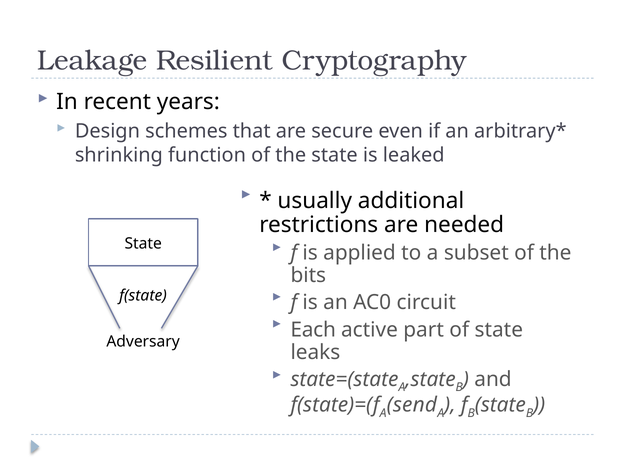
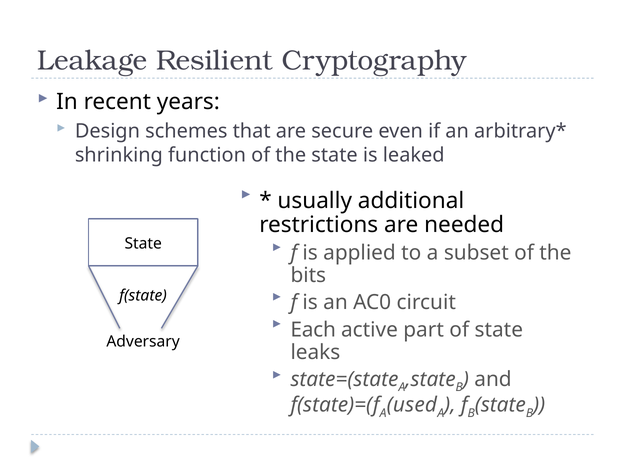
send: send -> used (412, 405)
